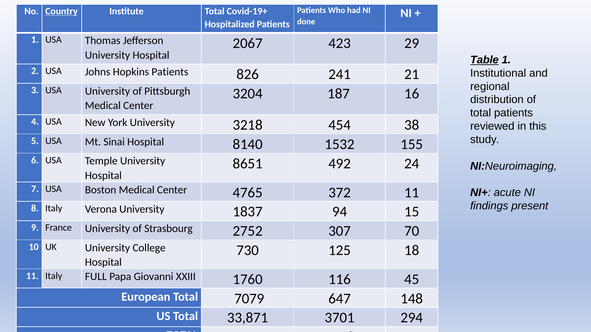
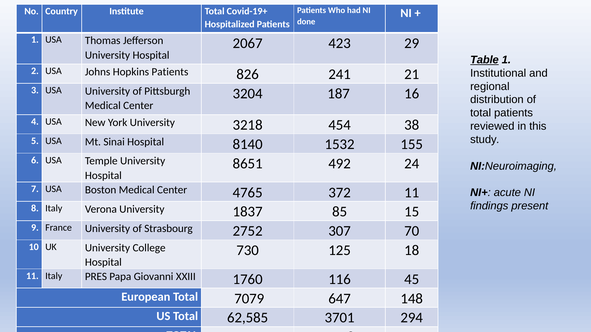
Country underline: present -> none (62, 11)
94: 94 -> 85 (340, 212)
FULL: FULL -> PRES (96, 277)
33,871: 33,871 -> 62,585 (248, 318)
